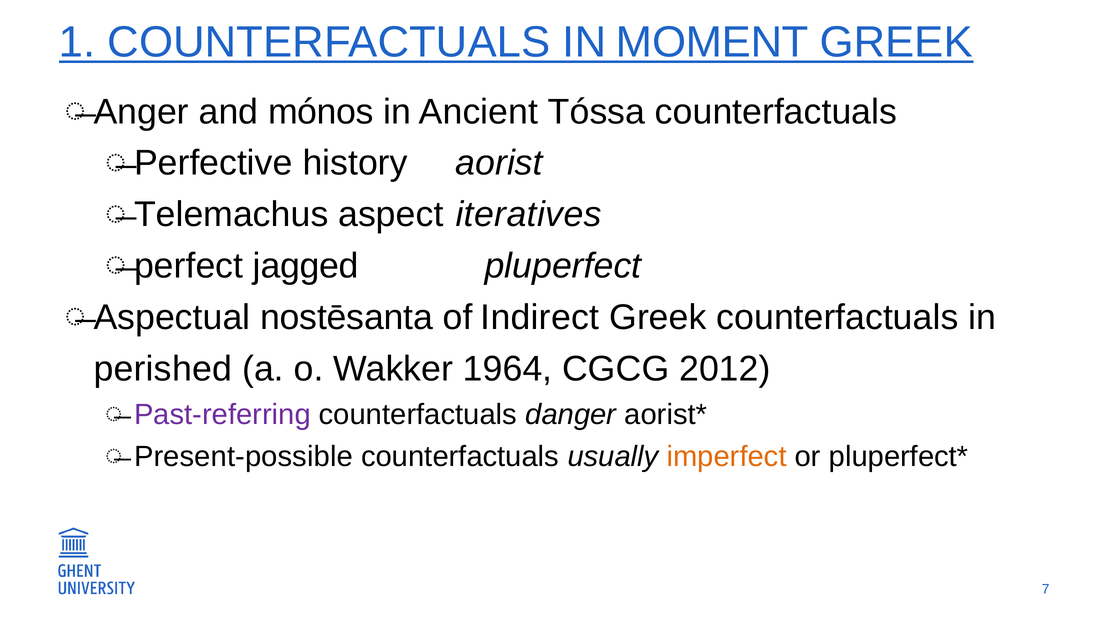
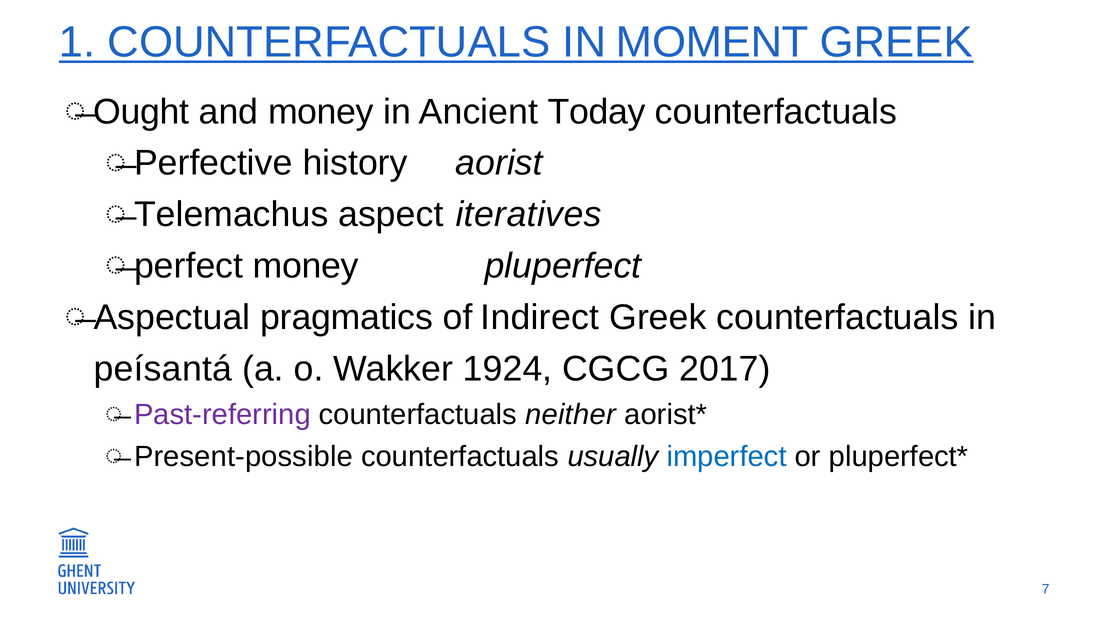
Anger: Anger -> Ought (141, 112)
and mónos: mónos -> money (321, 112)
Tóssa: Tóssa -> Today (597, 112)
perfect jagged: jagged -> money (306, 266)
nostēsanta: nostēsanta -> pragmatics (347, 318)
perished: perished -> peísantá (163, 369)
1964: 1964 -> 1924 (508, 369)
2012: 2012 -> 2017 (725, 369)
danger: danger -> neither (571, 415)
imperfect colour: orange -> blue (727, 457)
